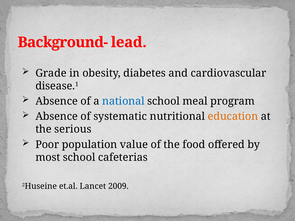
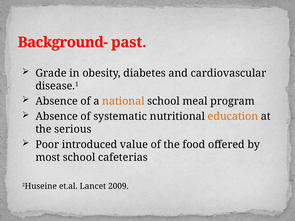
lead: lead -> past (129, 42)
national colour: blue -> orange (123, 101)
population: population -> introduced (90, 145)
